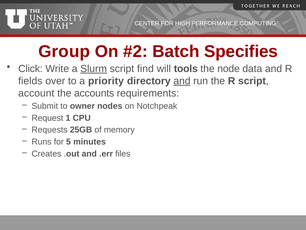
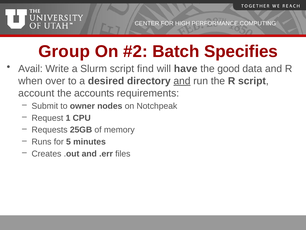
Click: Click -> Avail (30, 69)
Slurm underline: present -> none (94, 69)
tools: tools -> have (186, 69)
node: node -> good (229, 69)
fields: fields -> when (30, 81)
priority: priority -> desired (106, 81)
